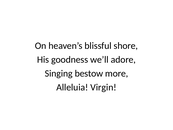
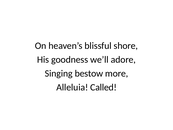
Virgin: Virgin -> Called (104, 87)
